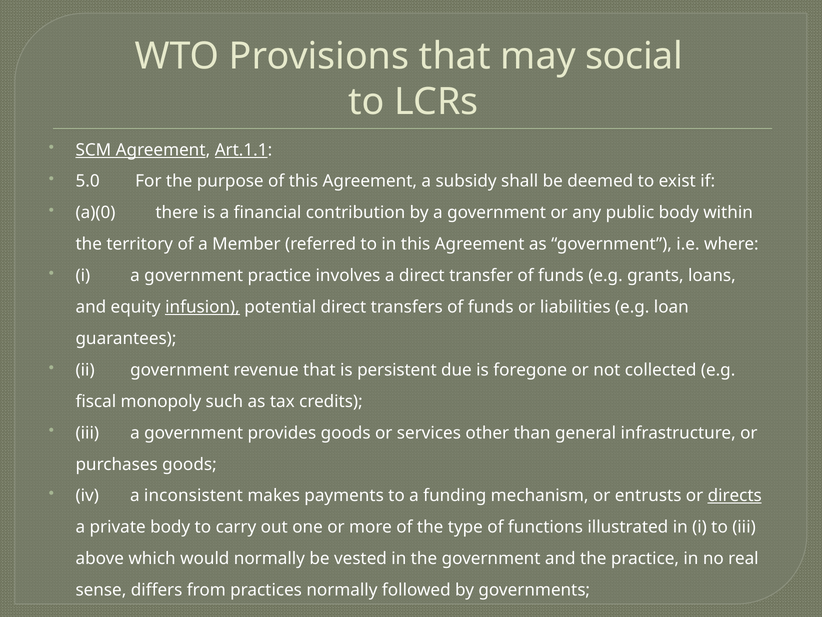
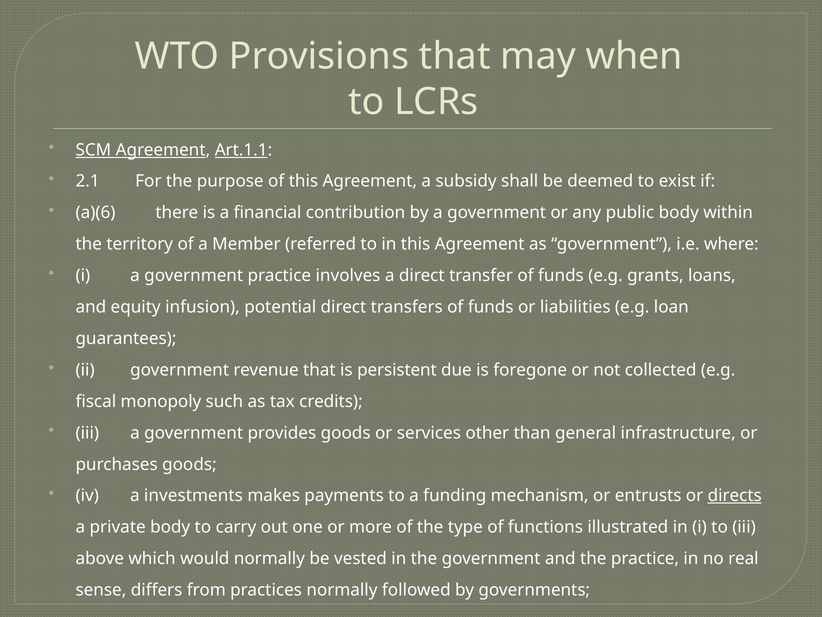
social: social -> when (634, 56)
5.0: 5.0 -> 2.1 (88, 181)
a)(0: a)(0 -> a)(6 (96, 213)
infusion underline: present -> none (203, 307)
inconsistent: inconsistent -> investments (193, 495)
